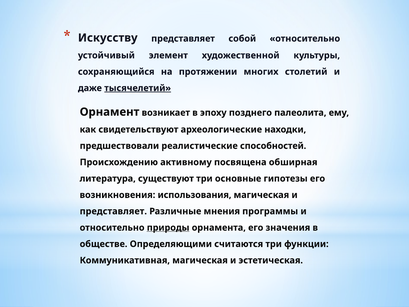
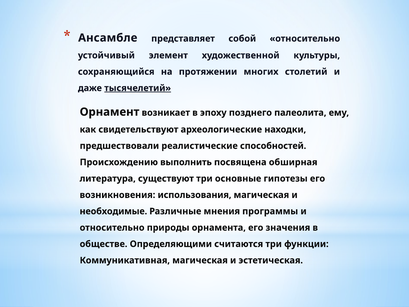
Искусству: Искусству -> Ансамбле (108, 38)
активному: активному -> выполнить (186, 162)
представляет: представляет -> необходимые (113, 211)
природы underline: present -> none (168, 227)
